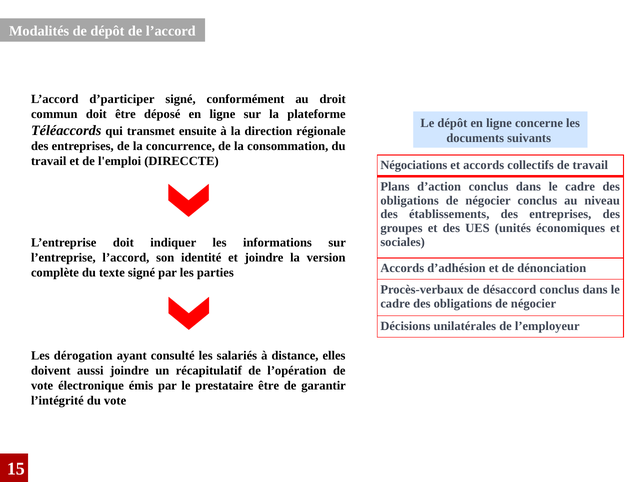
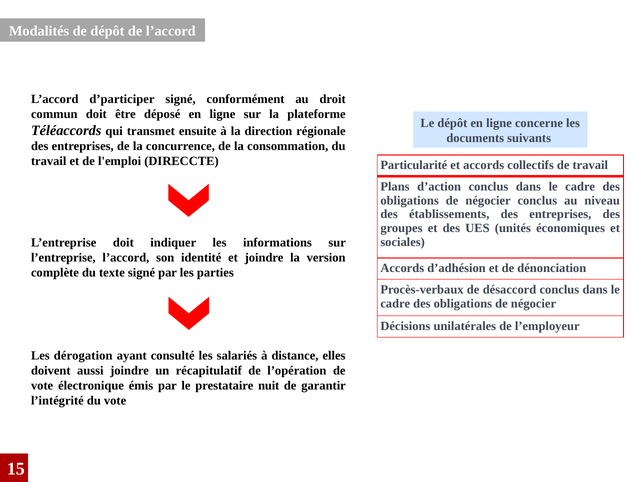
Négociations: Négociations -> Particularité (414, 165)
prestataire être: être -> nuit (269, 386)
